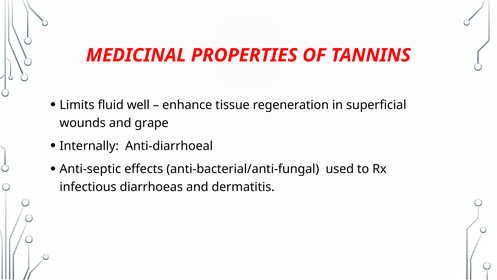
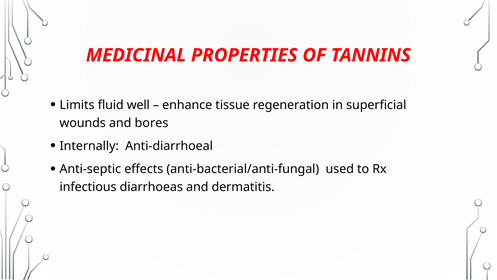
grape: grape -> bores (152, 123)
